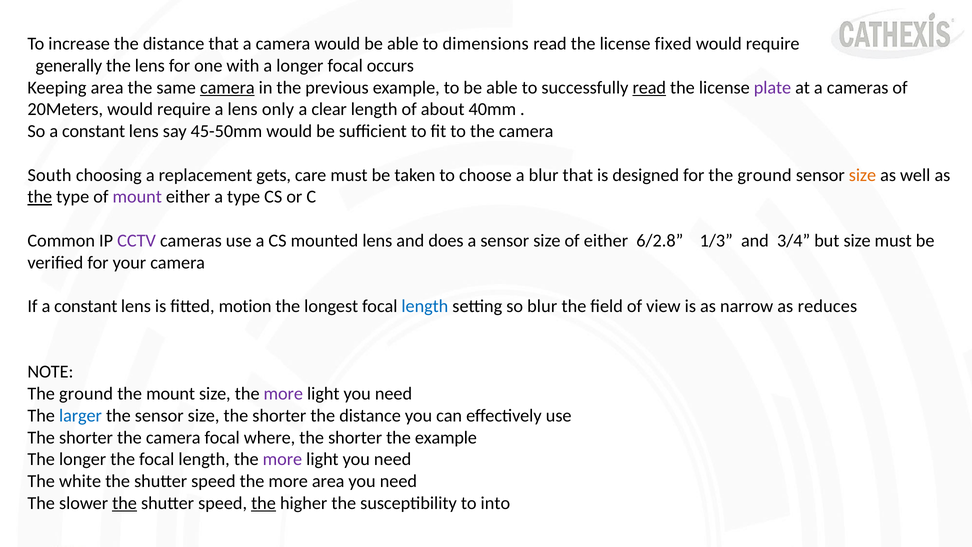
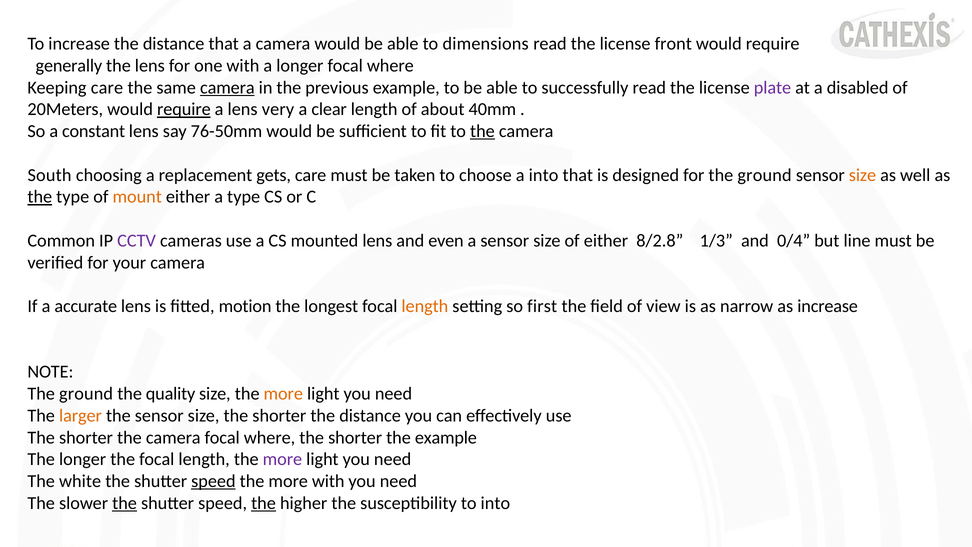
fixed: fixed -> front (673, 44)
longer focal occurs: occurs -> where (390, 66)
Keeping area: area -> care (107, 87)
read underline: present -> none (649, 87)
a cameras: cameras -> disabled (858, 87)
require underline: none -> present (184, 109)
only: only -> very (278, 109)
45-50mm: 45-50mm -> 76-50mm (226, 131)
the underline: none -> present (482, 131)
a blur: blur -> into (544, 175)
mount colour: purple -> orange (137, 197)
does: does -> even (446, 241)
6/2.8: 6/2.8 -> 8/2.8 (660, 241)
3/4: 3/4 -> 0/4 (794, 241)
but size: size -> line (857, 241)
If a constant: constant -> accurate (86, 306)
length colour: blue -> orange (425, 306)
so blur: blur -> first (542, 306)
as reduces: reduces -> increase (828, 306)
the mount: mount -> quality (171, 394)
more colour: purple -> orange (283, 394)
larger colour: blue -> orange (80, 416)
speed underline: none -> present (213, 481)
more area: area -> with (328, 481)
